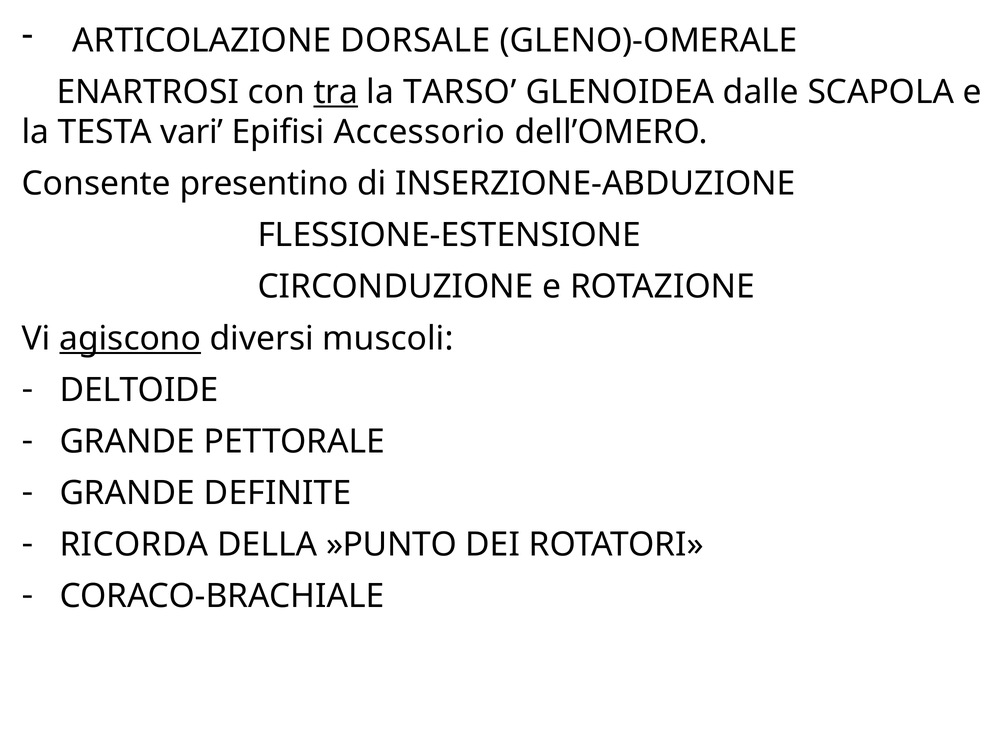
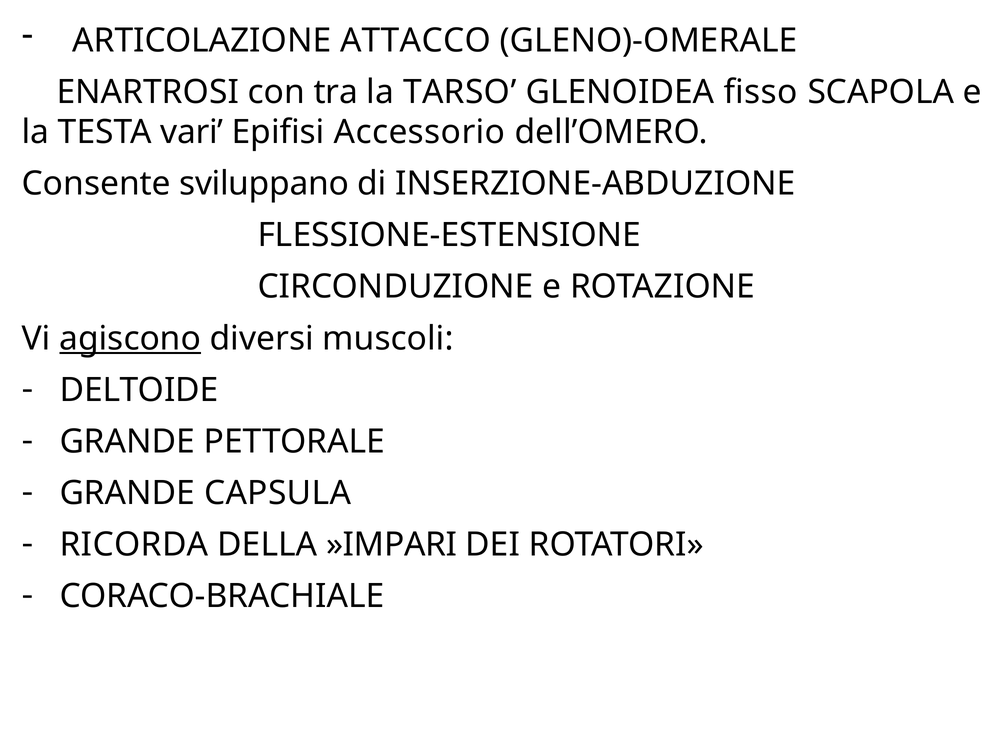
DORSALE: DORSALE -> ATTACCO (416, 41)
tra underline: present -> none (336, 92)
dalle: dalle -> fisso (761, 92)
presentino: presentino -> sviluppano (264, 184)
DEFINITE: DEFINITE -> CAPSULA (278, 493)
»PUNTO: »PUNTO -> »IMPARI (392, 544)
